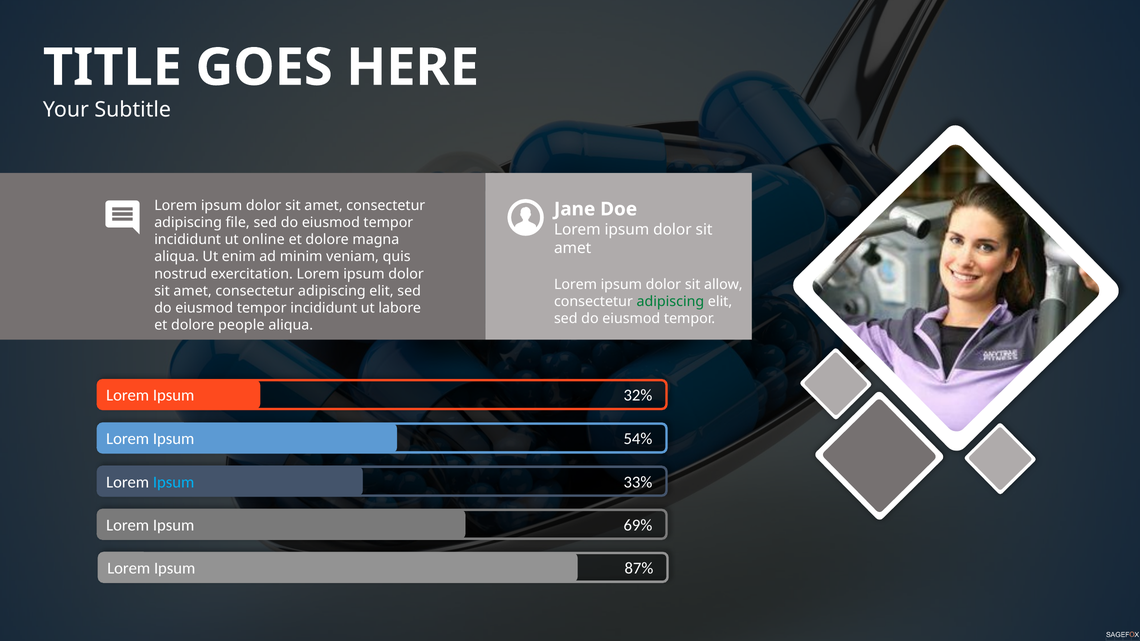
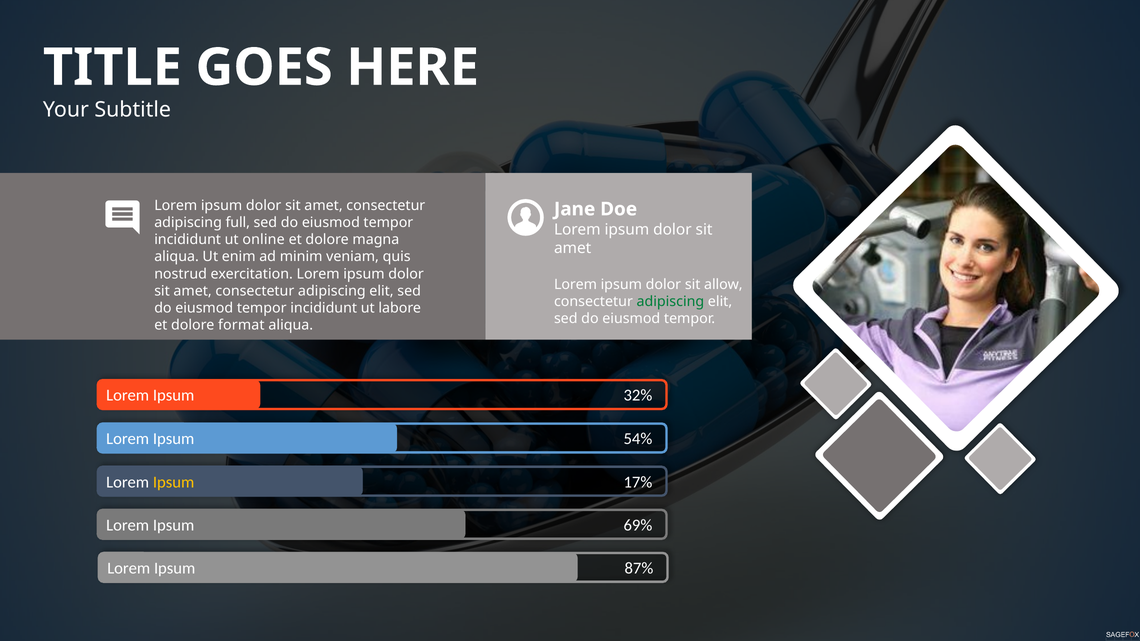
file: file -> full (238, 223)
people: people -> format (241, 325)
Ipsum colour: light blue -> yellow (174, 482)
33%: 33% -> 17% (638, 482)
